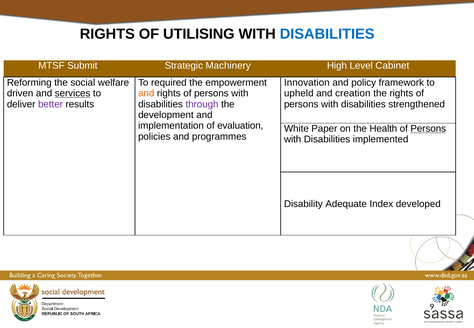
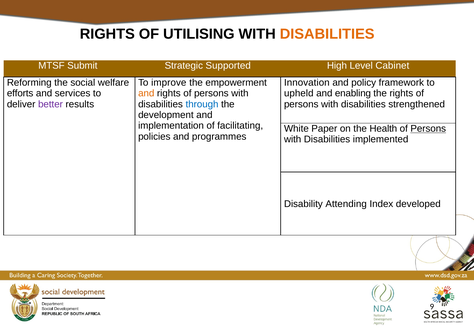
DISABILITIES colour: blue -> orange (327, 34)
Machinery: Machinery -> Supported (228, 66)
required: required -> improve (169, 83)
driven: driven -> efforts (20, 93)
services underline: present -> none (73, 93)
creation: creation -> enabling (353, 93)
through colour: purple -> blue (202, 104)
evaluation: evaluation -> facilitating (240, 126)
Adequate: Adequate -> Attending (346, 204)
